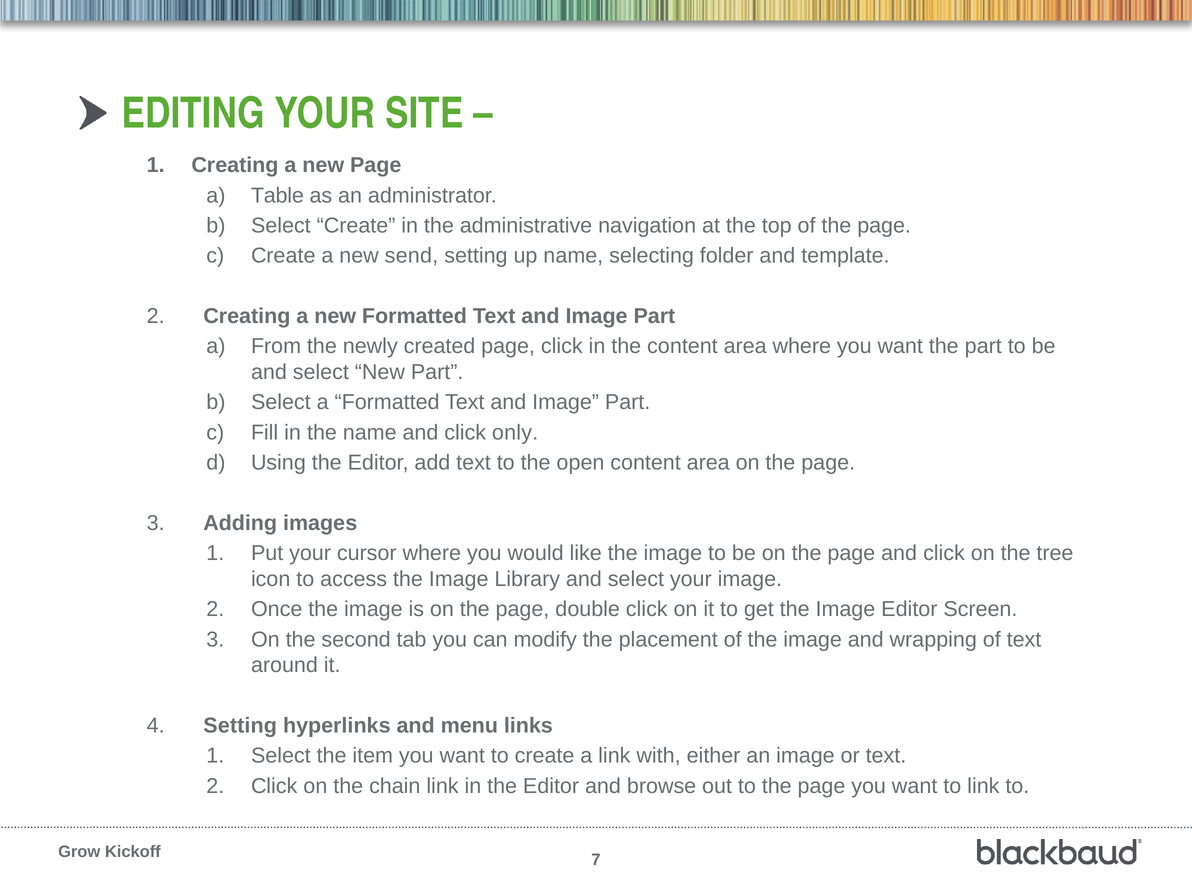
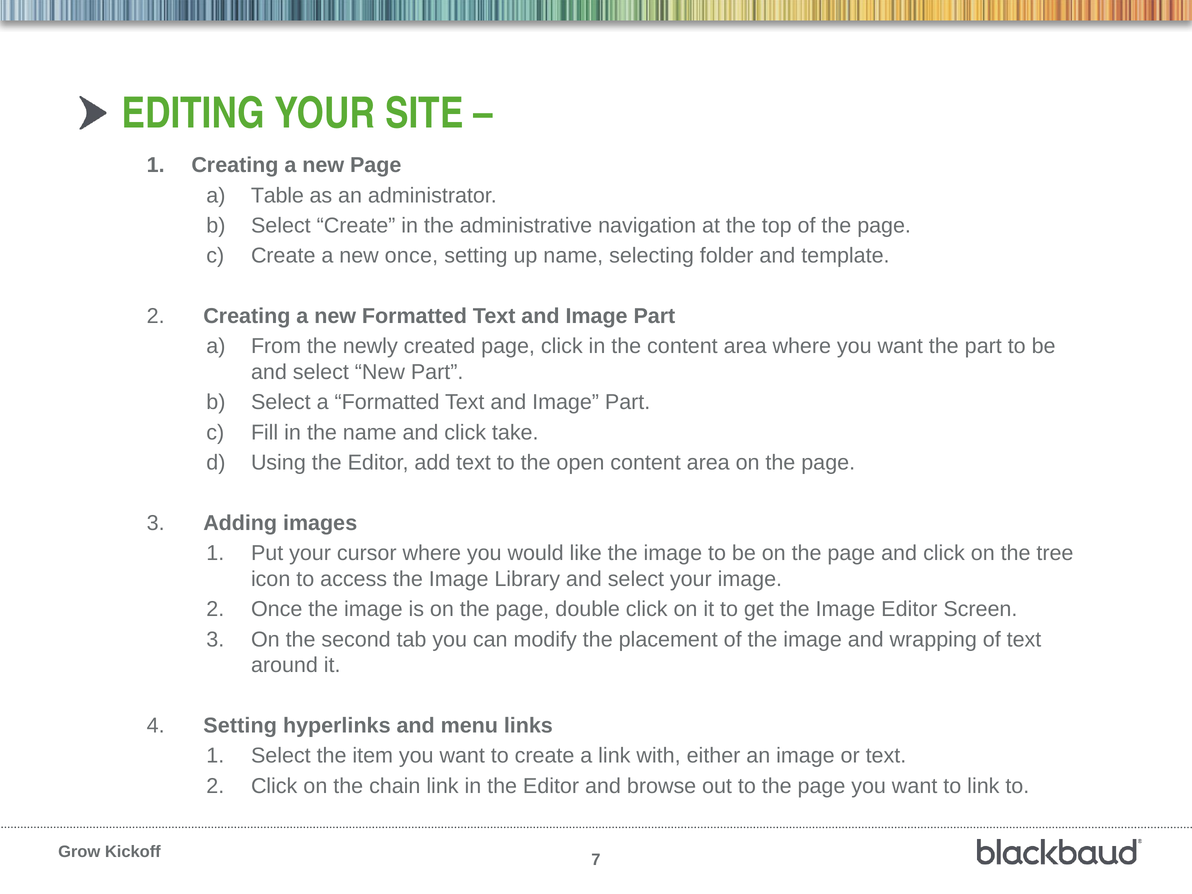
new send: send -> once (411, 256)
only: only -> take (515, 433)
